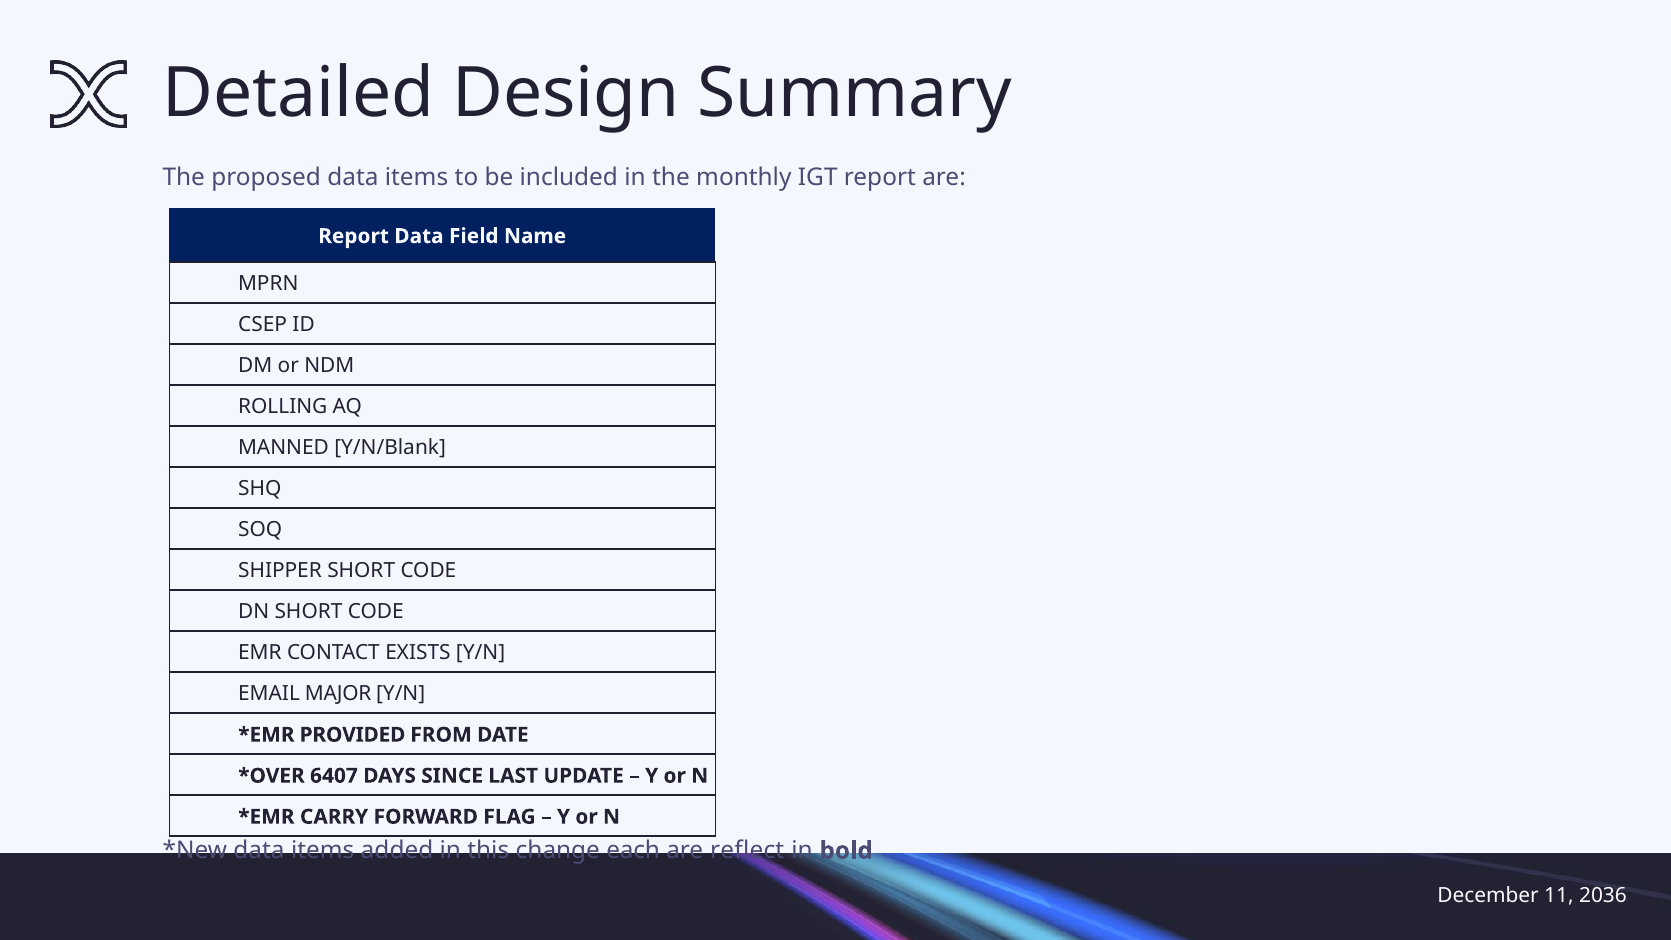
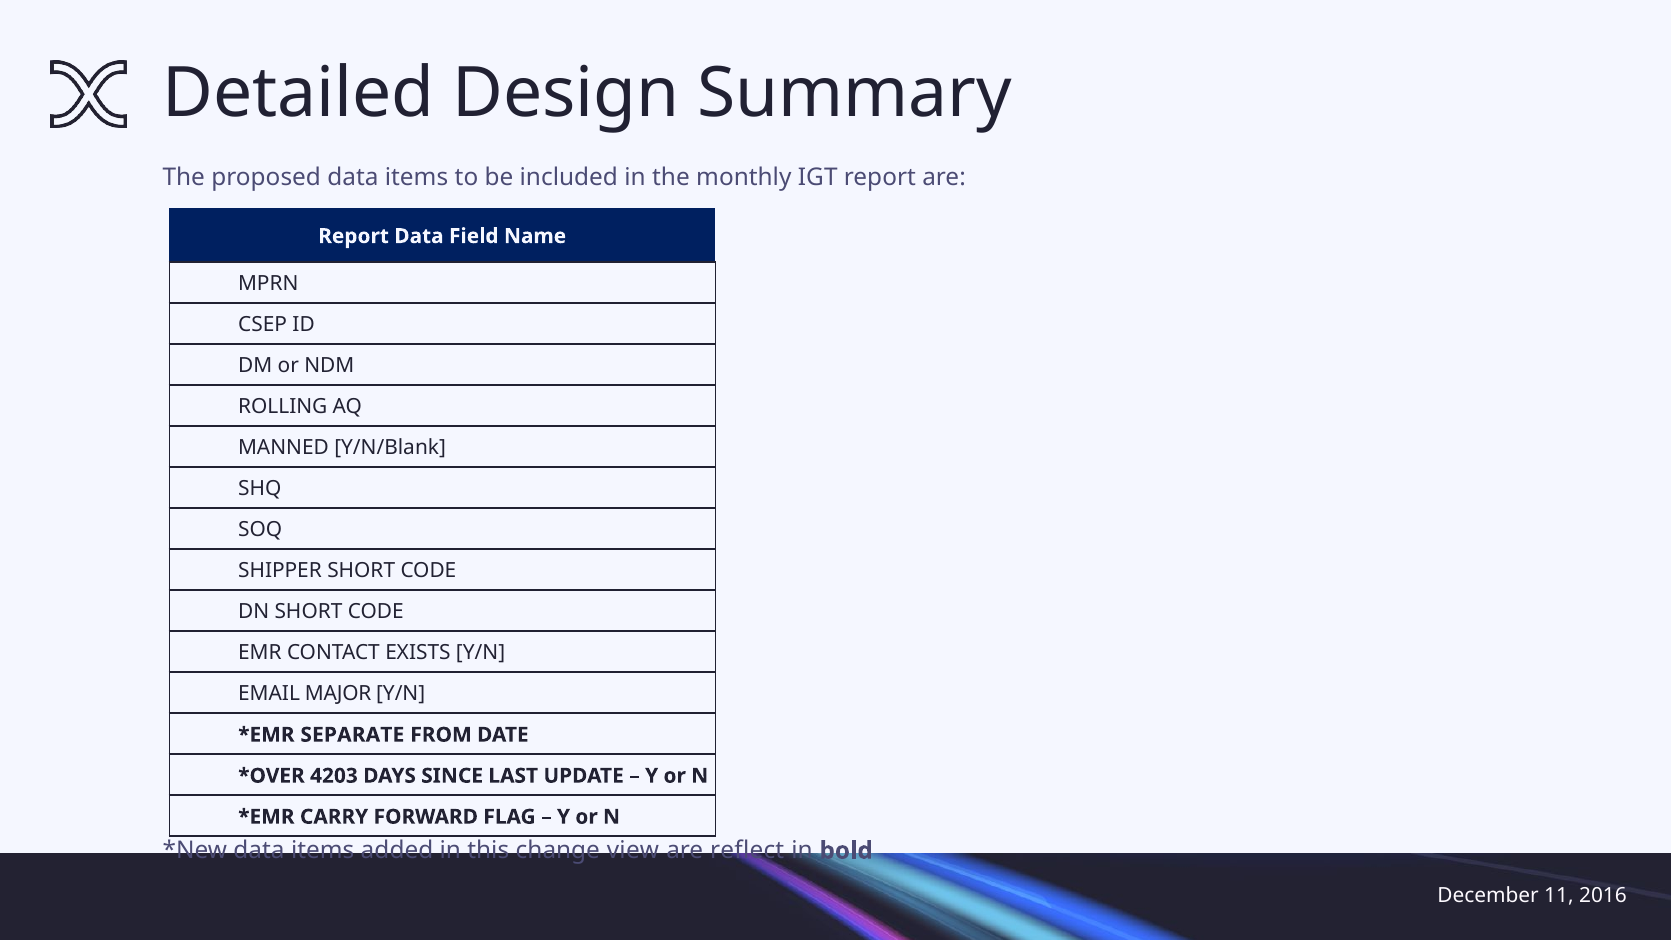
PROVIDED: PROVIDED -> SEPARATE (352, 735)
6407: 6407 -> 4203 (334, 776)
each: each -> view (633, 851)
2036: 2036 -> 2016 (1603, 896)
